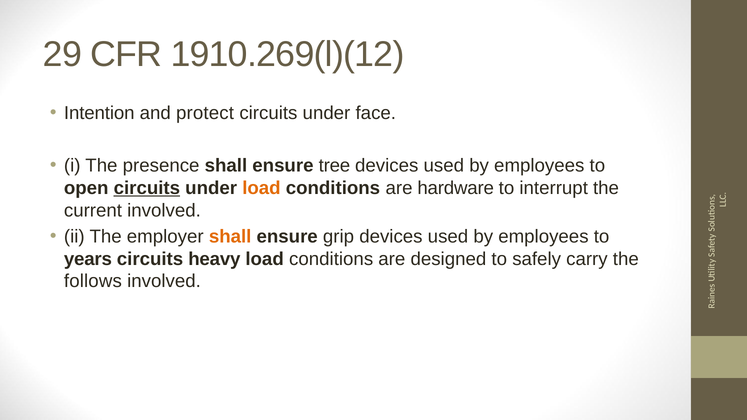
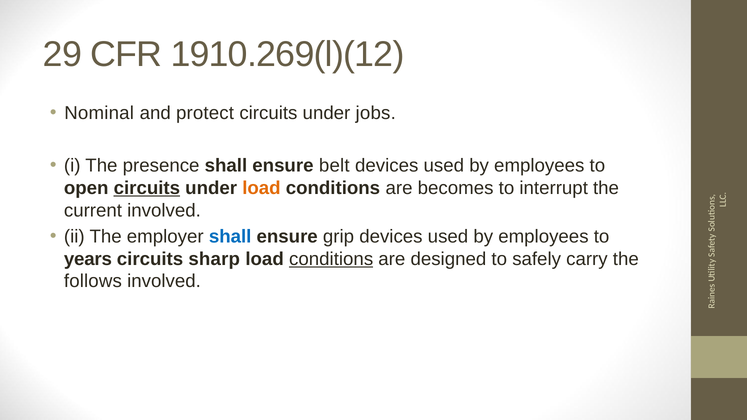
Intention: Intention -> Nominal (99, 113)
face: face -> jobs (376, 113)
tree: tree -> belt (334, 166)
hardware: hardware -> becomes (456, 188)
shall colour: orange -> blue (230, 237)
heavy: heavy -> sharp (214, 259)
conditions underline: none -> present (331, 259)
